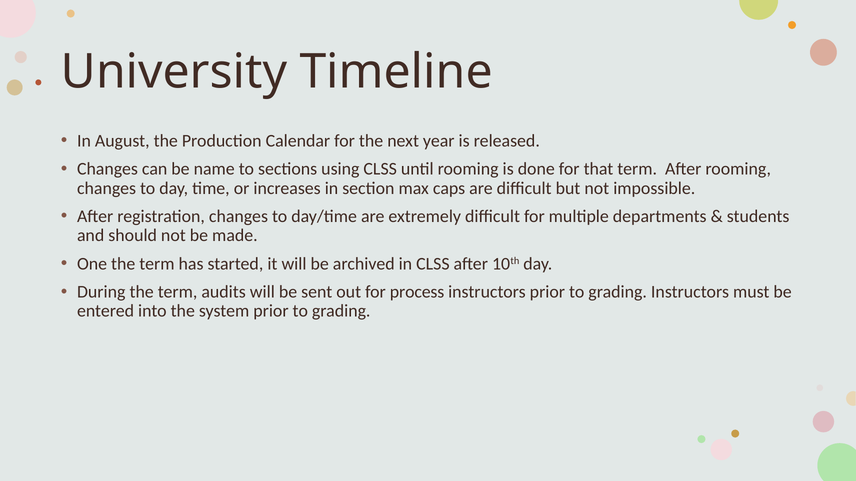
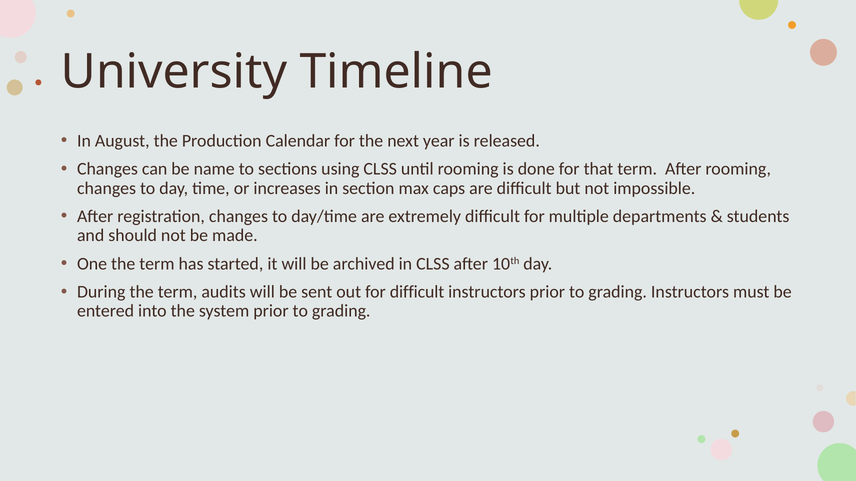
for process: process -> difficult (417, 292)
